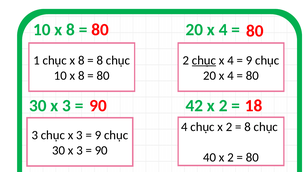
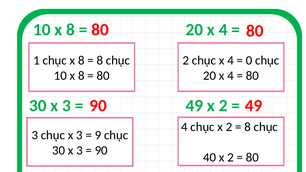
chục underline: present -> none (204, 60)
9: 9 -> 0 (249, 60)
90 18: 18 -> 49 (254, 106)
42: 42 -> 49 (194, 106)
